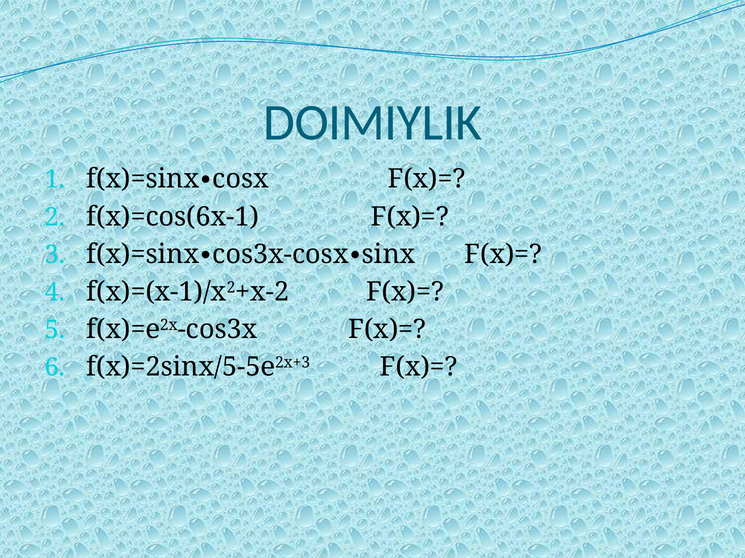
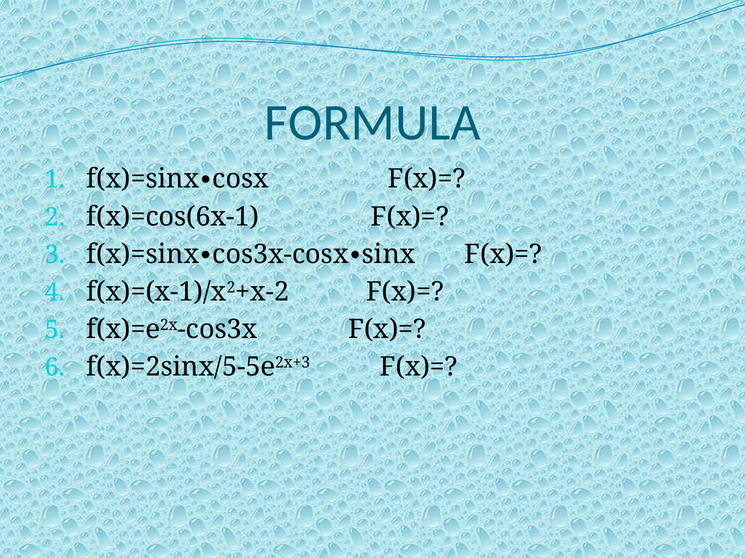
DOIMIYLIK: DOIMIYLIK -> FORMULA (372, 123)
